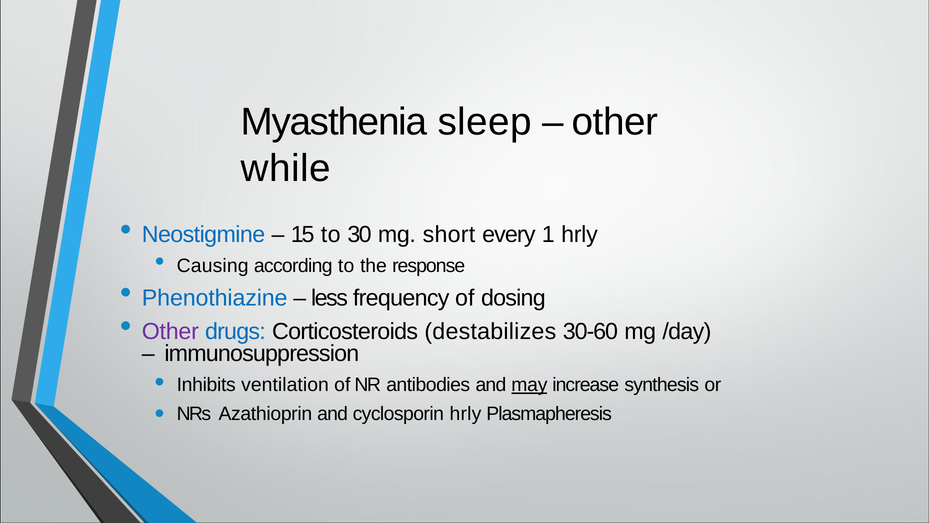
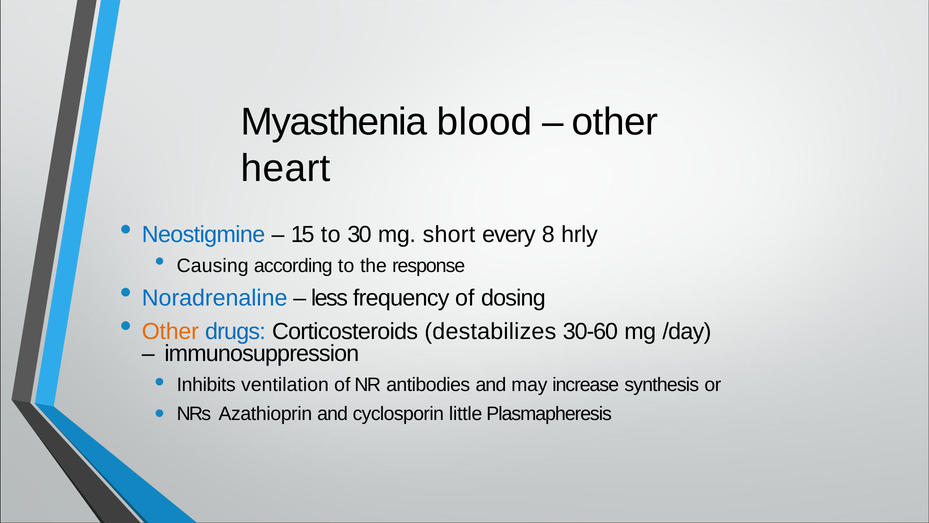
sleep: sleep -> blood (485, 122)
while: while -> heart (286, 168)
1: 1 -> 8 (548, 234)
Phenothiazine: Phenothiazine -> Noradrenaline (215, 298)
Other colour: purple -> orange (170, 331)
may underline: present -> none (529, 385)
cyclosporin hrly: hrly -> little (466, 414)
